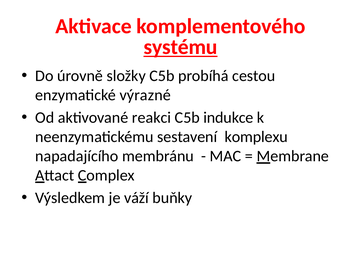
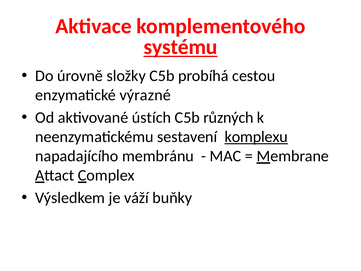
reakci: reakci -> ústích (151, 117)
indukce: indukce -> různých (228, 117)
komplexu underline: none -> present (256, 137)
